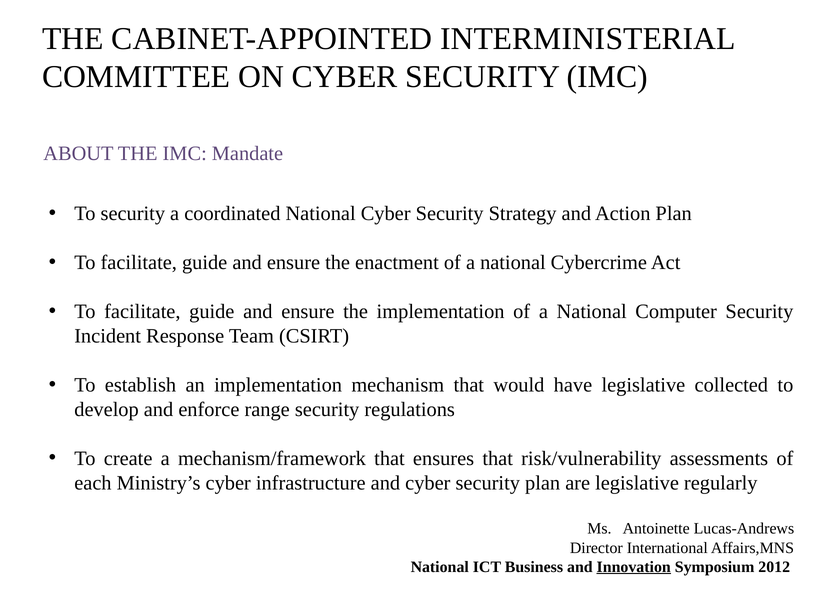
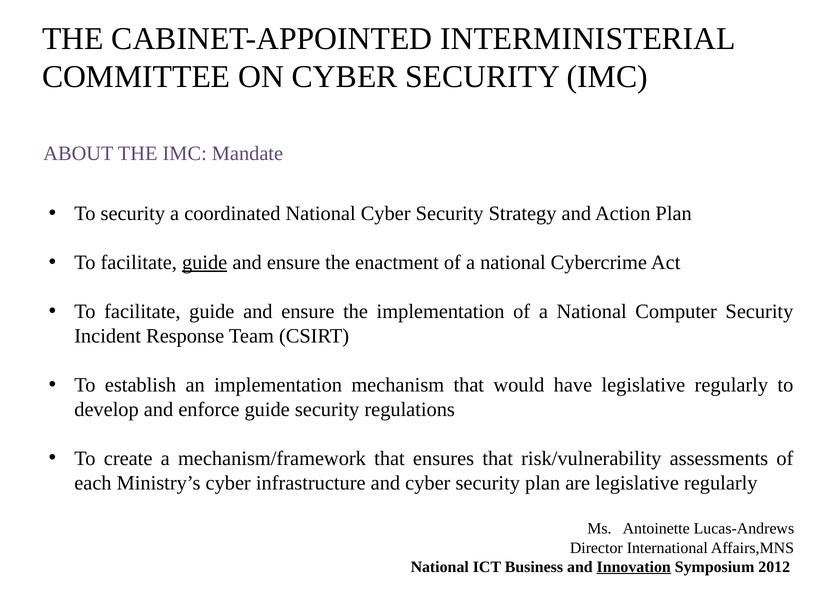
guide underline: none -> present (205, 262)
have legislative collected: collected -> regularly (731, 385)
enforce range: range -> guide (267, 409)
